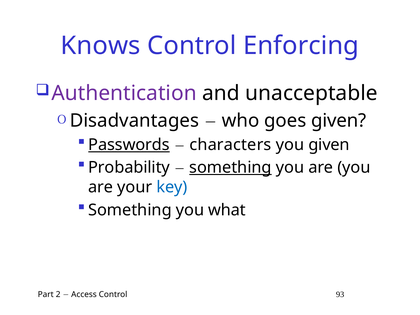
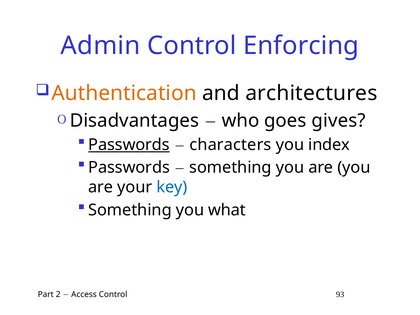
Knows: Knows -> Admin (100, 46)
Authentication colour: purple -> orange (124, 93)
unacceptable: unacceptable -> architectures (311, 93)
goes given: given -> gives (339, 121)
you given: given -> index (329, 145)
Probability: Probability -> Passwords (129, 168)
something underline: present -> none (230, 168)
